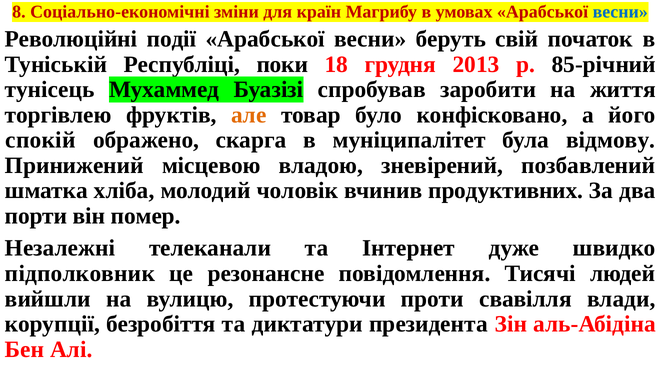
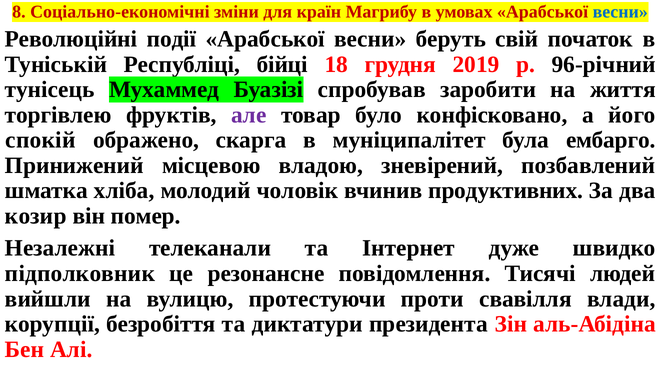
поки: поки -> бійці (282, 64)
2013: 2013 -> 2019 (476, 64)
85-річний: 85-річний -> 96-річний (604, 64)
але colour: orange -> purple (249, 115)
відмову: відмову -> ембарго (611, 140)
порти: порти -> козир (36, 216)
